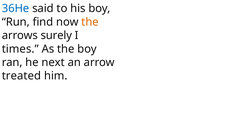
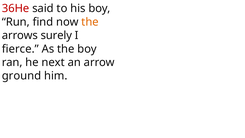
36He colour: blue -> red (16, 8)
times: times -> fierce (20, 49)
treated: treated -> ground (21, 76)
